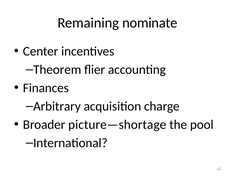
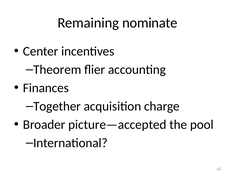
Arbitrary: Arbitrary -> Together (57, 106)
picture—shortage: picture—shortage -> picture—accepted (117, 124)
